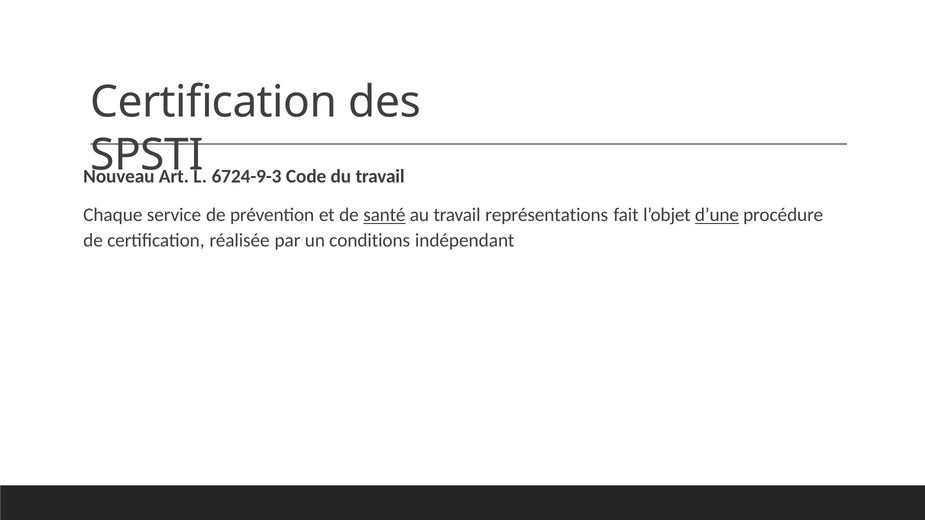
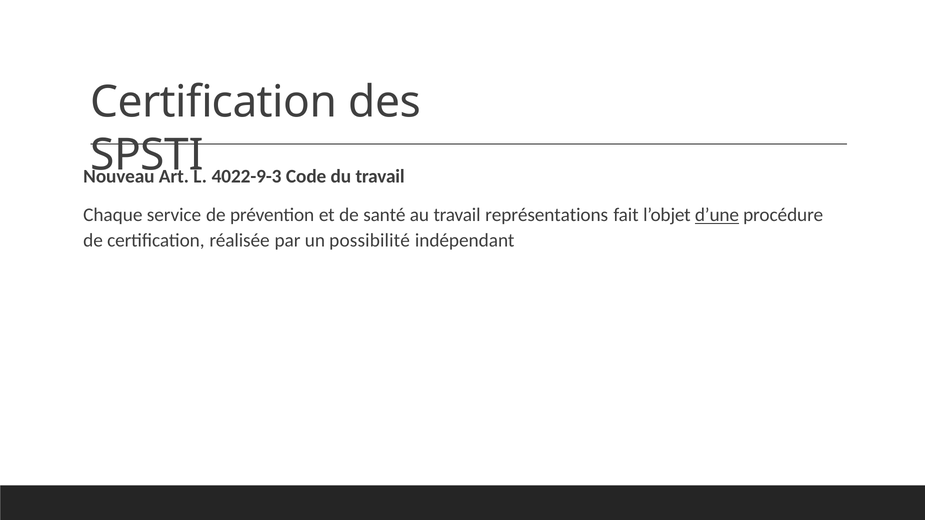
6724-9-3: 6724-9-3 -> 4022-9-3 (247, 176)
santé underline: present -> none (384, 215)
conditions: conditions -> possibilité (370, 241)
